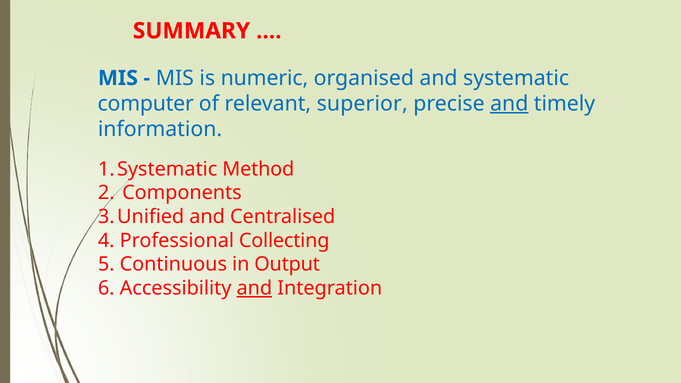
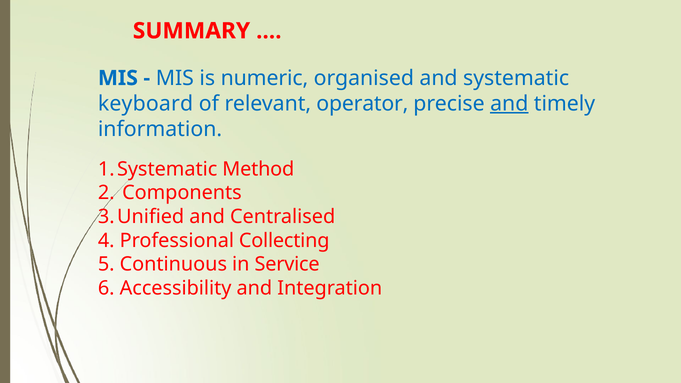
computer: computer -> keyboard (146, 104)
superior: superior -> operator (362, 104)
Output: Output -> Service (287, 264)
and underline: present -> none (254, 288)
